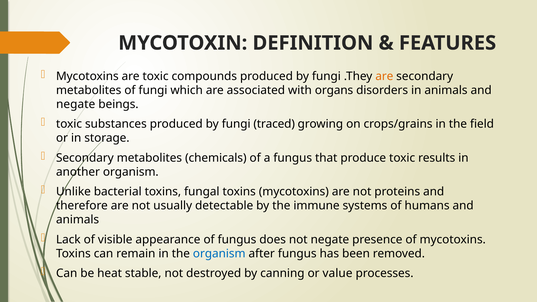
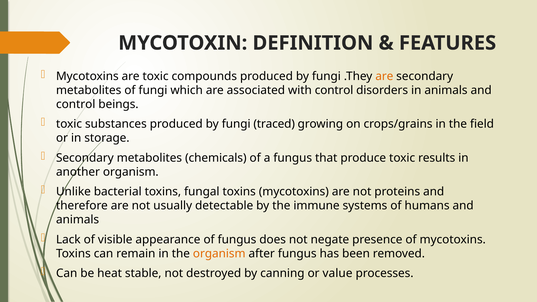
with organs: organs -> control (334, 90)
negate: negate -> control (76, 104)
organism colour: blue -> orange (219, 254)
